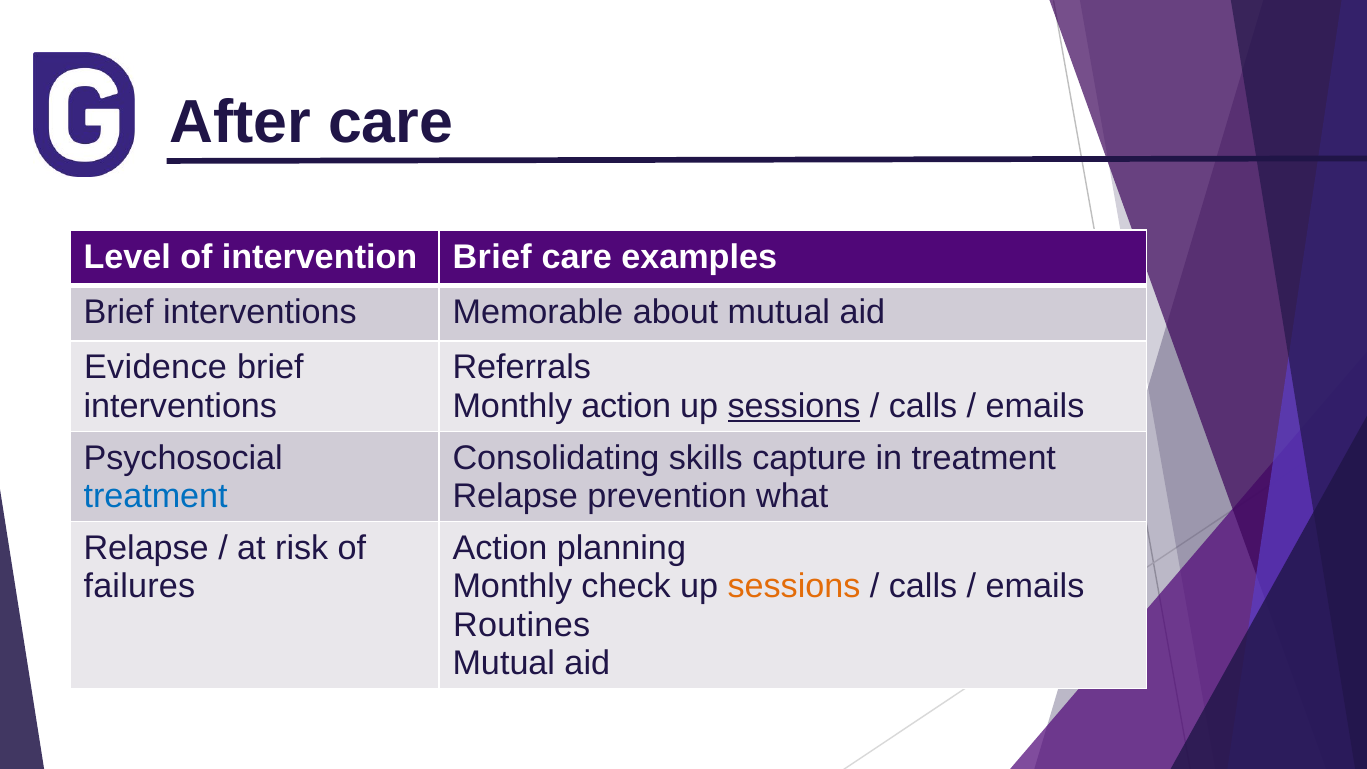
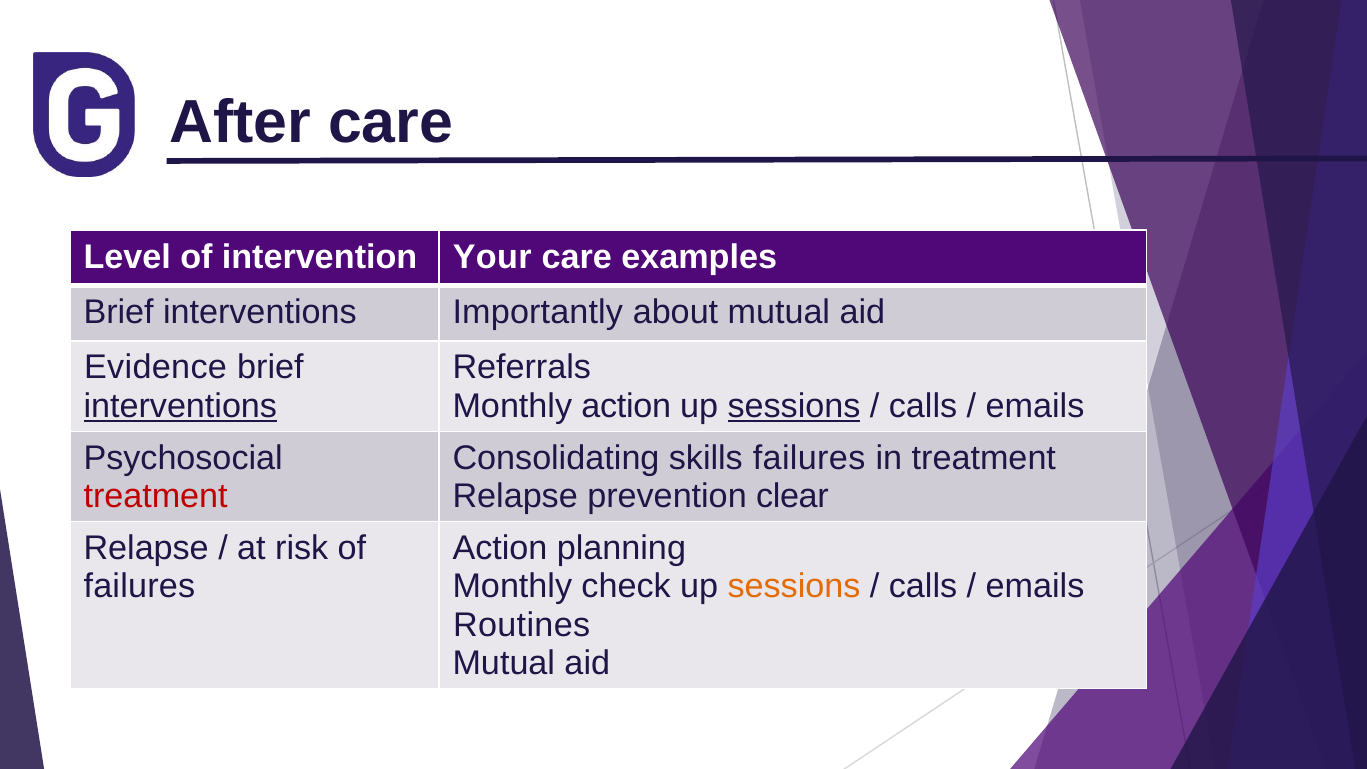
intervention Brief: Brief -> Your (492, 257)
Memorable: Memorable -> Importantly (538, 312)
interventions underline: none -> present (180, 406)
skills capture: capture -> failures (809, 458)
treatment colour: blue -> red (156, 496)
what: what -> clear (792, 496)
